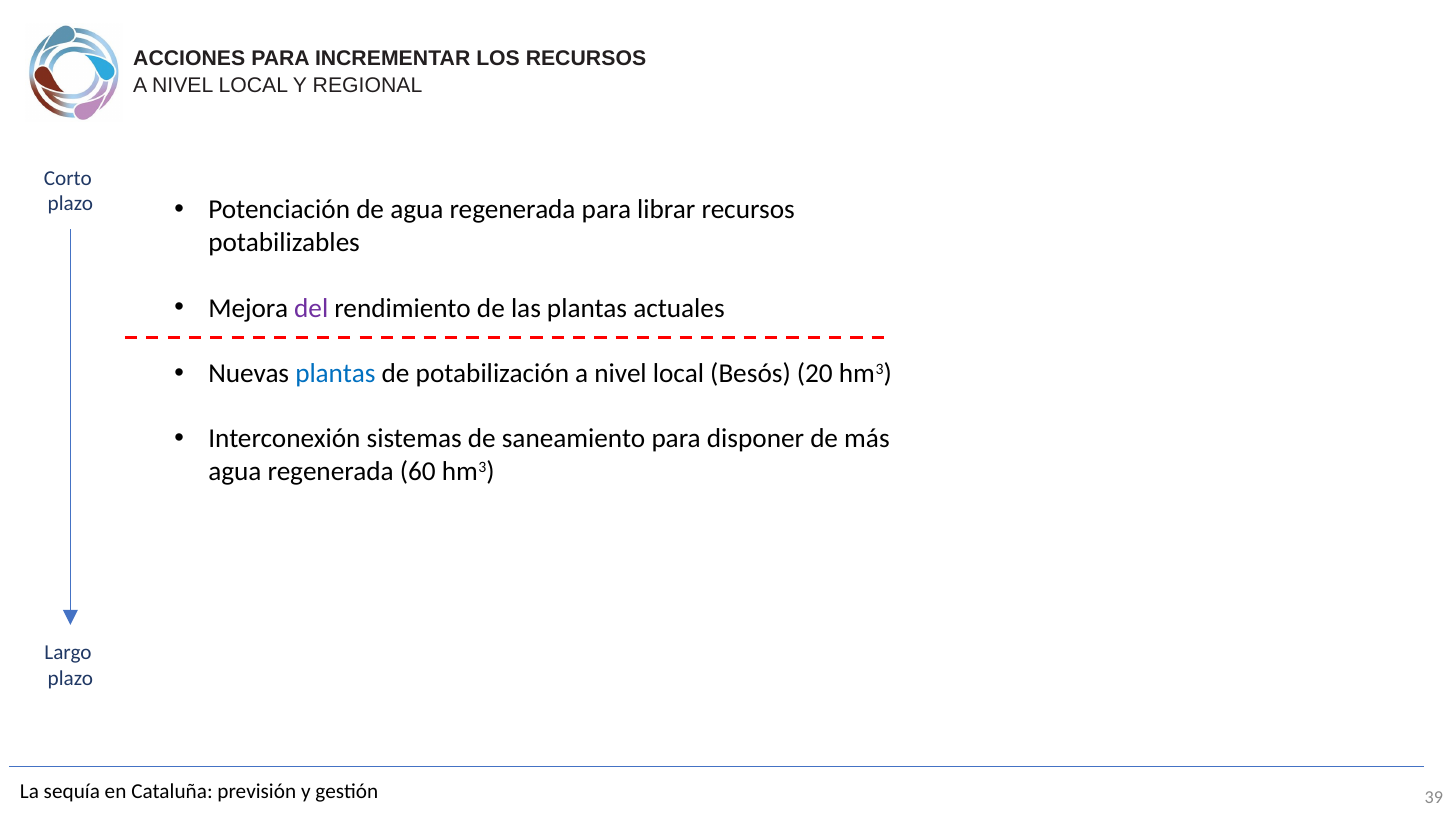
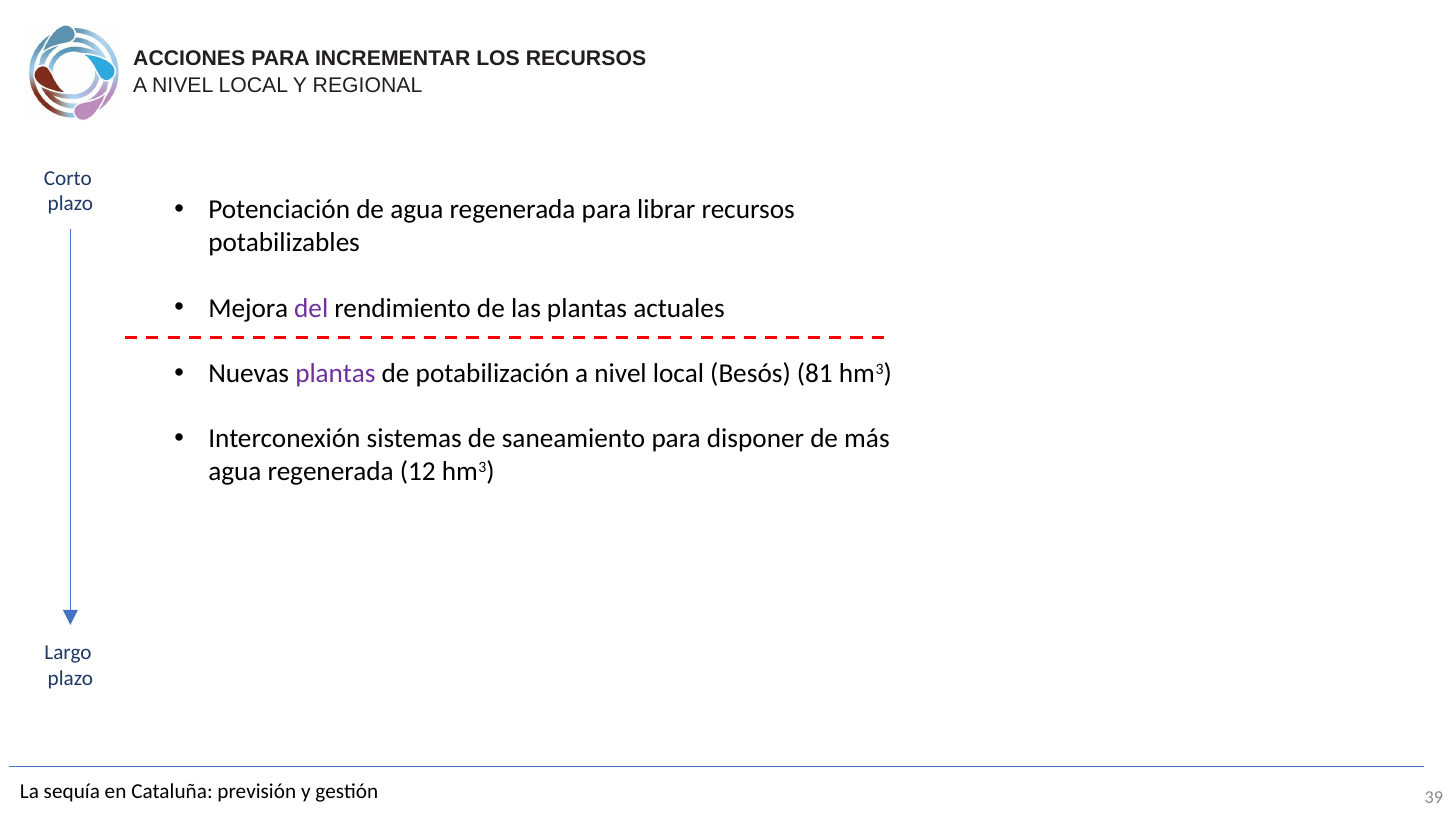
plantas colour: blue -> purple (335, 373)
20: 20 -> 81 (815, 373)
60: 60 -> 12 (418, 472)
